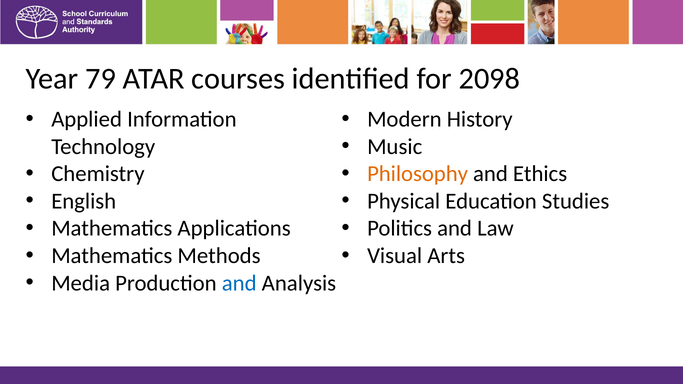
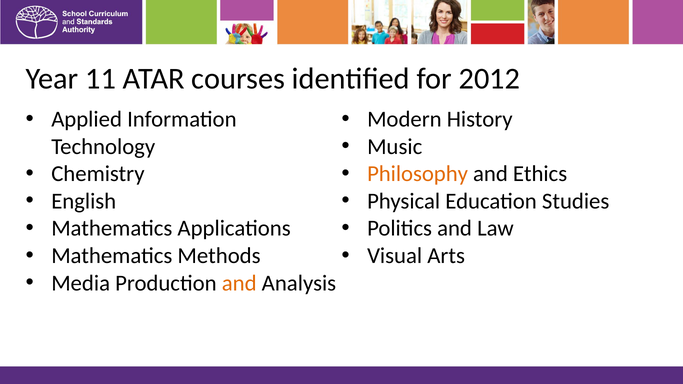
79: 79 -> 11 (101, 79)
2098: 2098 -> 2012 (489, 79)
and colour: blue -> orange (239, 283)
